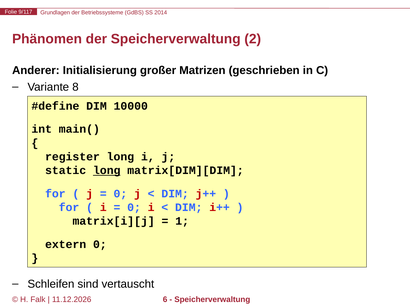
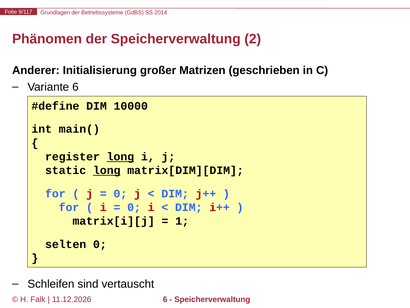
Variante 8: 8 -> 6 (75, 87)
long underline: none -> present (120, 156)
extern: extern -> selten (66, 244)
